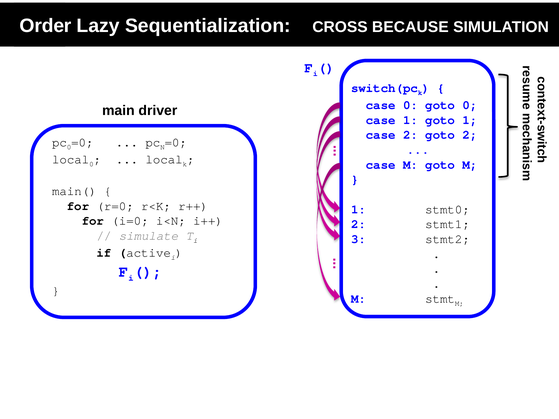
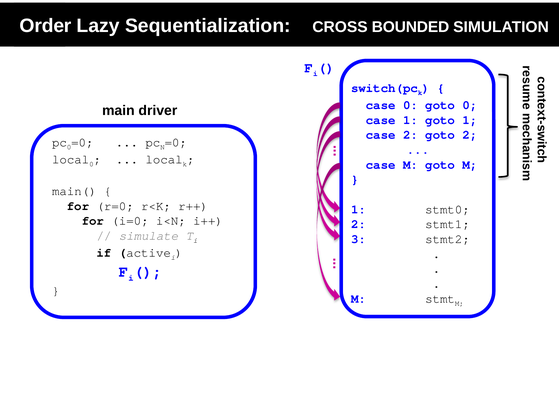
BECAUSE: BECAUSE -> BOUNDED (411, 27)
